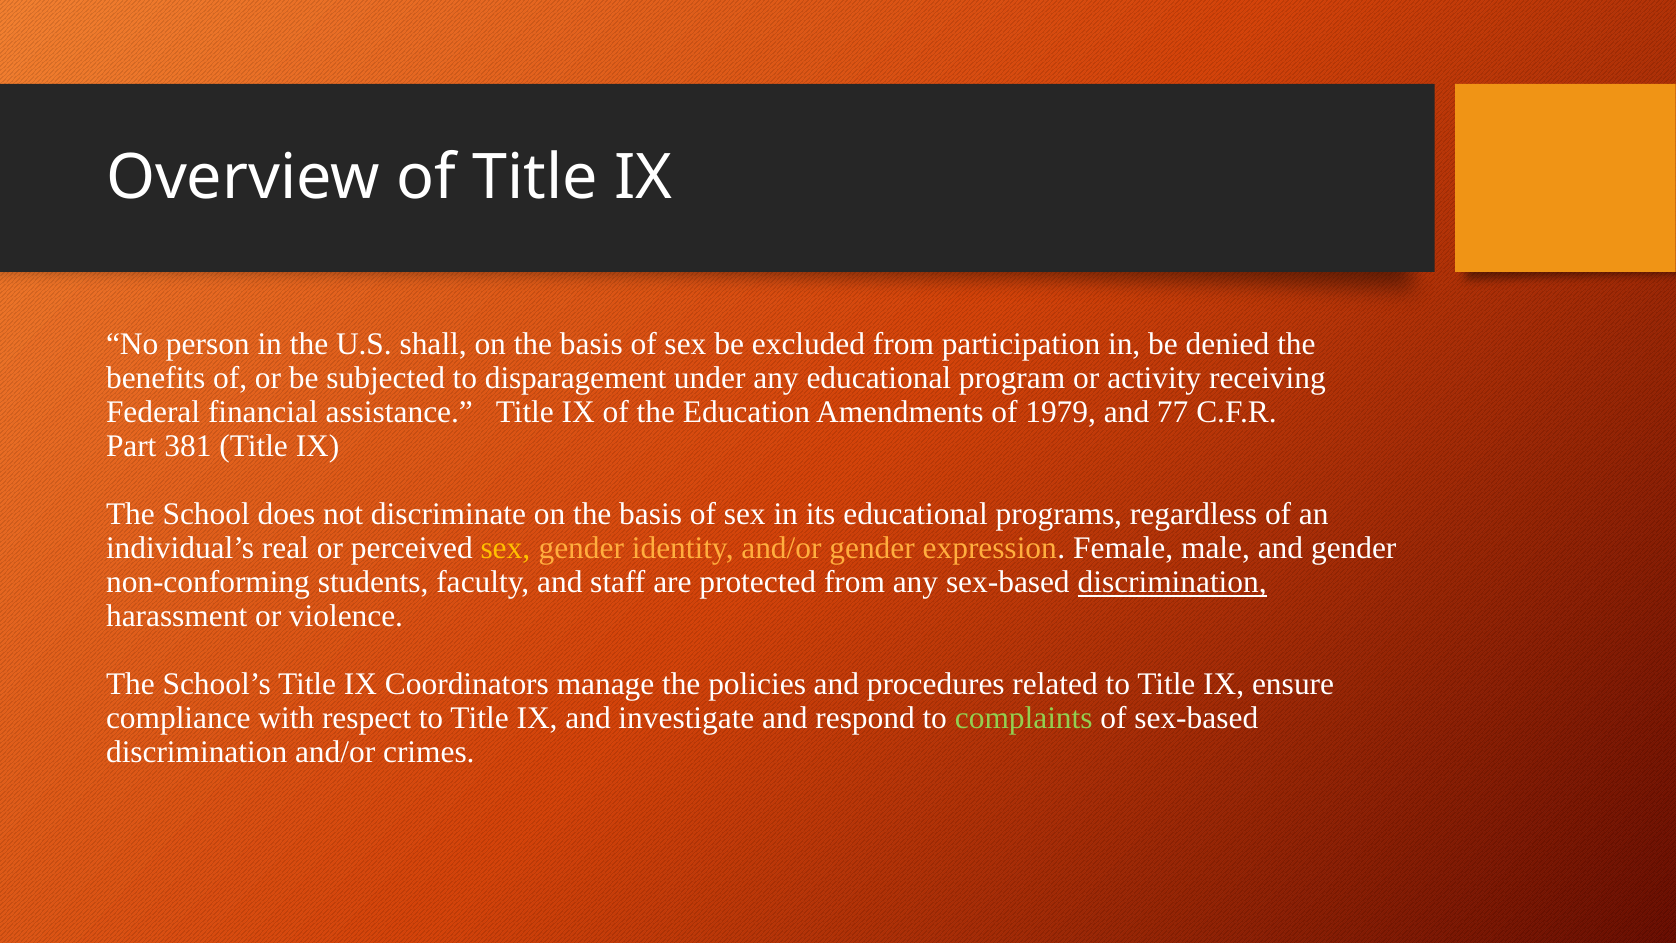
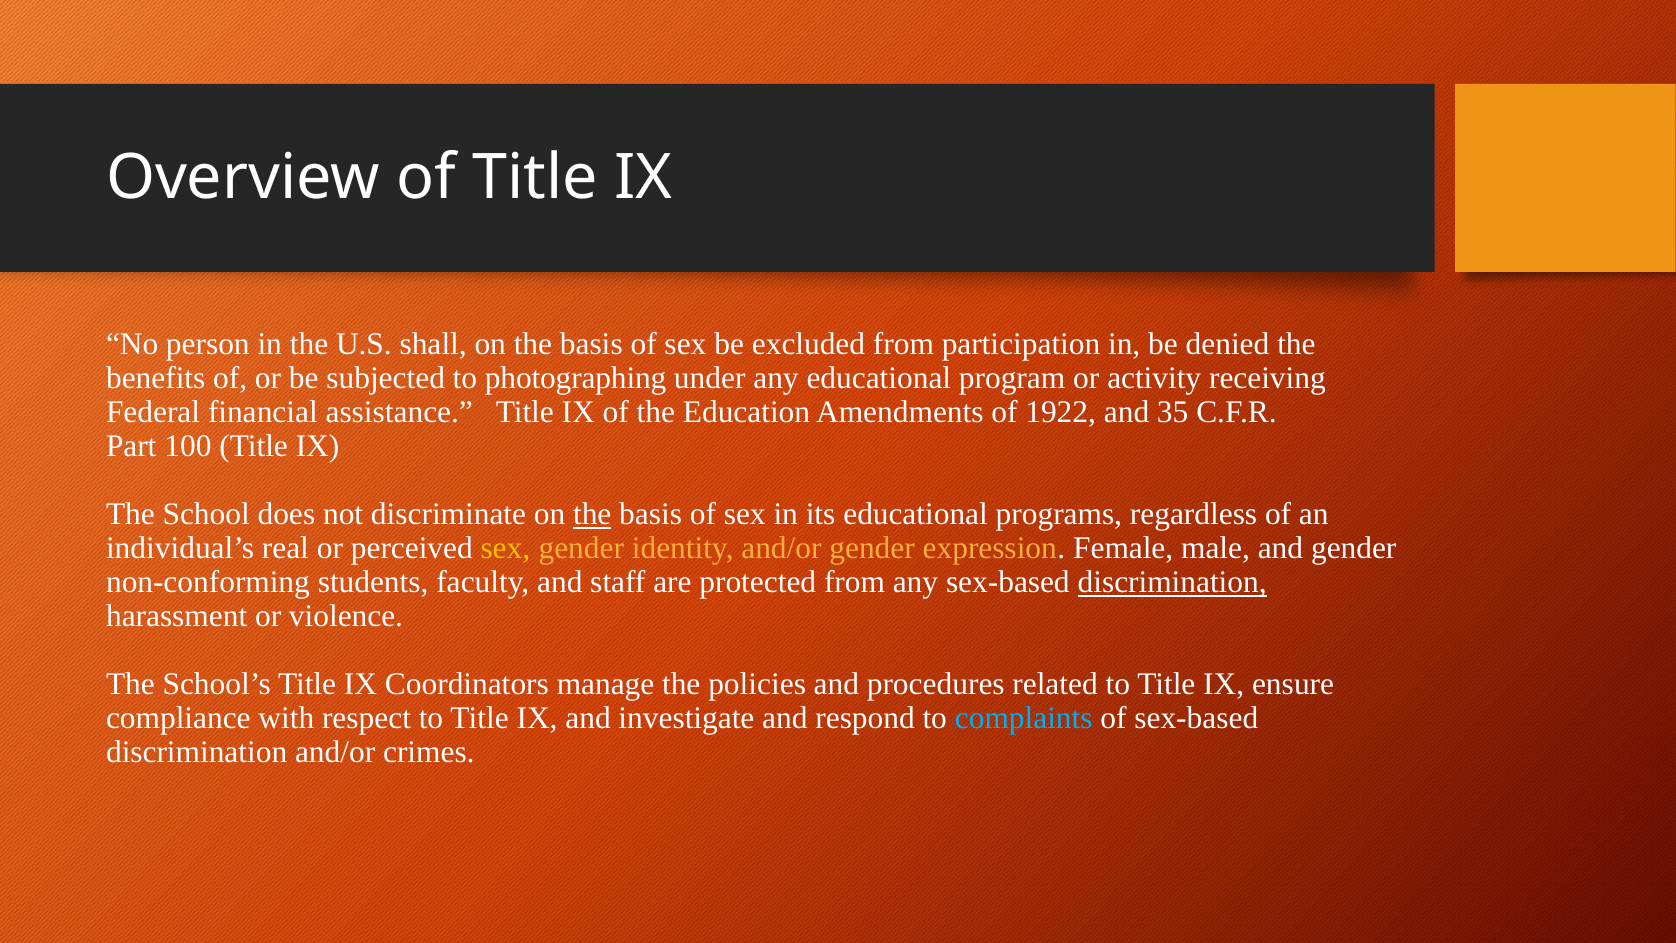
disparagement: disparagement -> photographing (576, 378)
1979: 1979 -> 1922 (1061, 412)
77: 77 -> 35 (1173, 412)
381: 381 -> 100 (188, 446)
the underline: none -> present (592, 514)
complaints colour: light green -> light blue (1024, 718)
